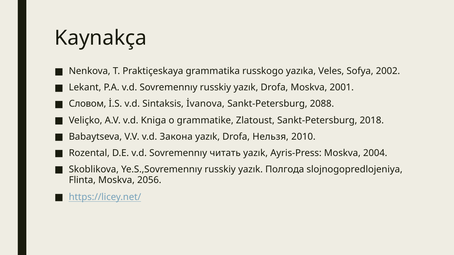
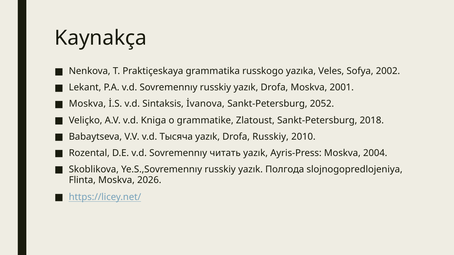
Словом: Словом -> Moskva (87, 104)
2088: 2088 -> 2052 (322, 104)
Закона: Закона -> Тысяча (176, 137)
Drofa Нельзя: Нельзя -> Russkiy (271, 137)
2056: 2056 -> 2026 (149, 180)
